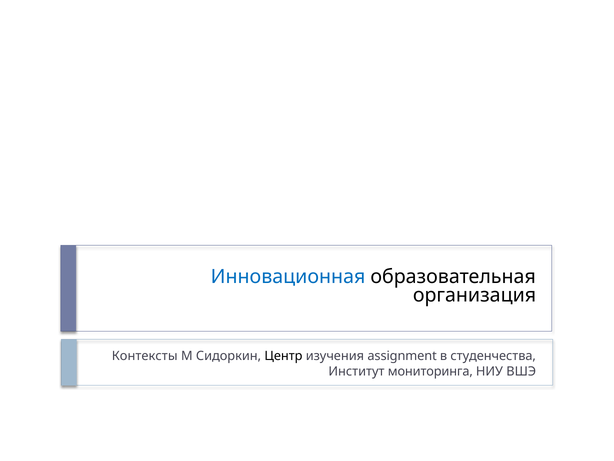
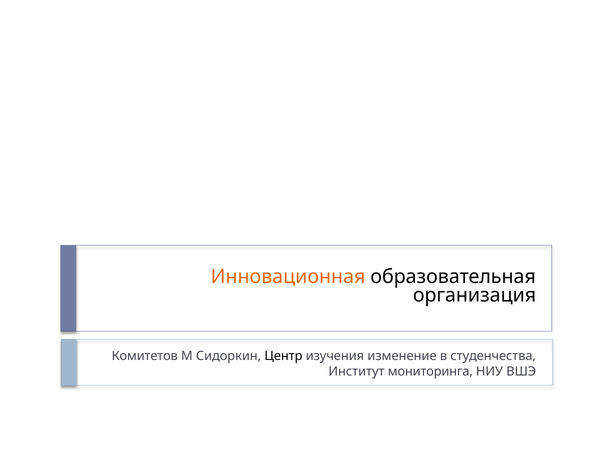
Инновационная colour: blue -> orange (288, 276)
Контексты: Контексты -> Комитетов (145, 356)
assignment: assignment -> изменение (402, 356)
